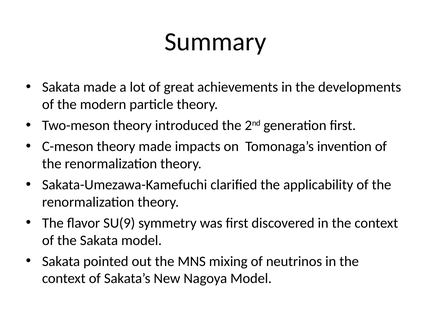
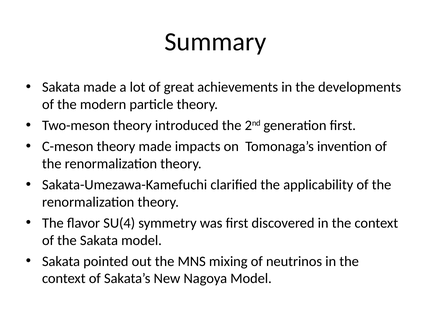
SU(9: SU(9 -> SU(4 (119, 223)
